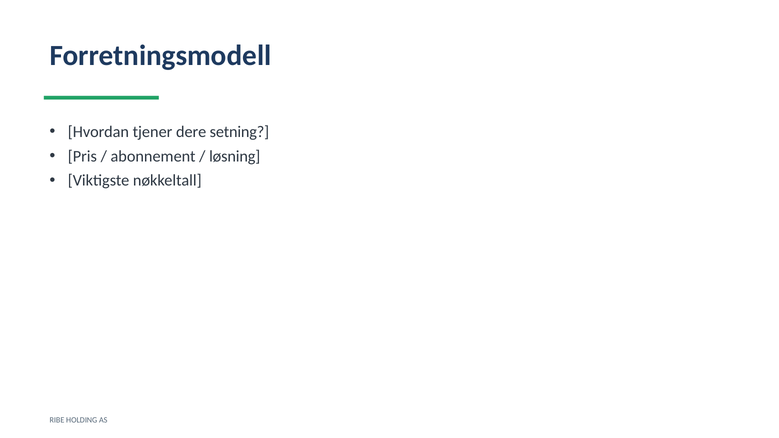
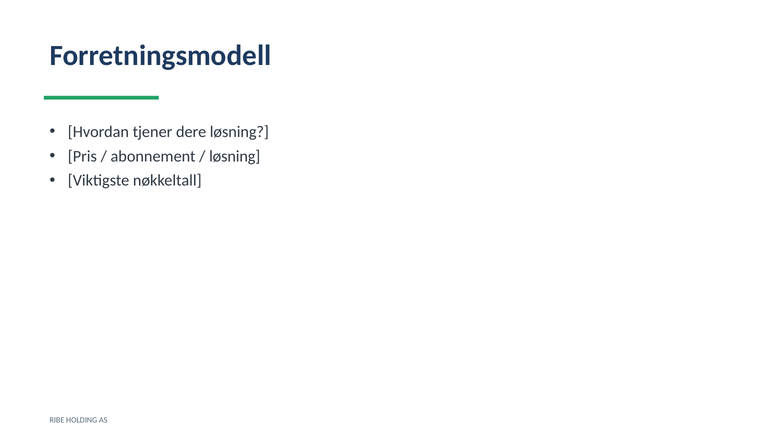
dere setning: setning -> løsning (239, 132)
